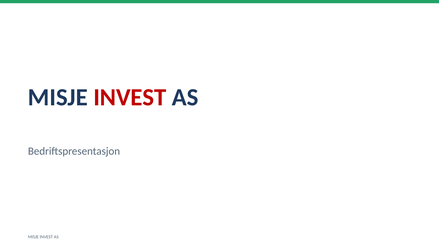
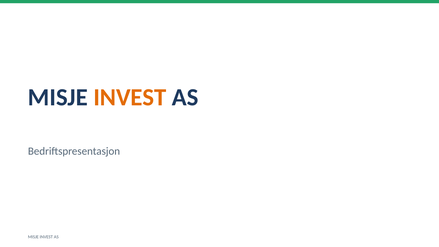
INVEST colour: red -> orange (130, 97)
